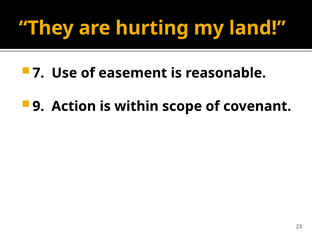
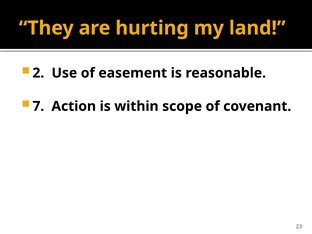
7: 7 -> 2 (38, 73)
9: 9 -> 7 (38, 106)
